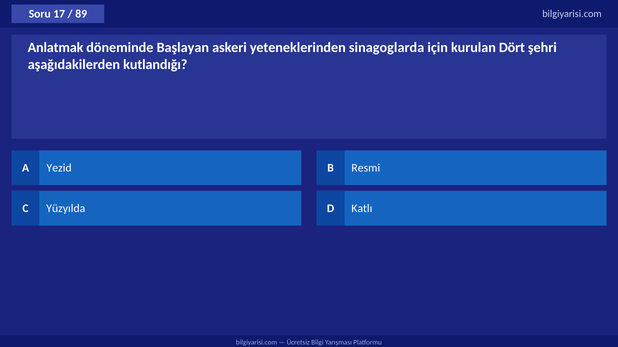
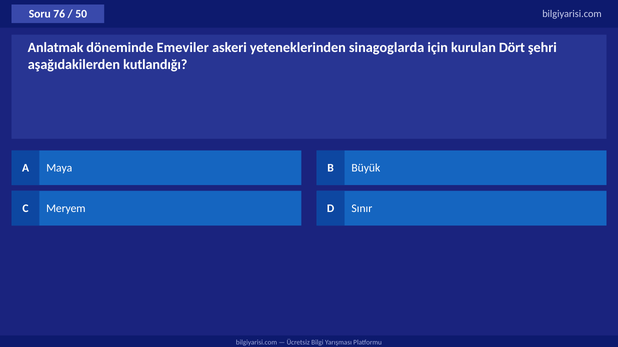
17: 17 -> 76 (59, 14)
89: 89 -> 50 (81, 14)
Başlayan: Başlayan -> Emeviler (183, 48)
Yezid: Yezid -> Maya (59, 168)
Resmi: Resmi -> Büyük (366, 168)
Yüzyılda: Yüzyılda -> Meryem (66, 209)
Katlı: Katlı -> Sınır (362, 209)
